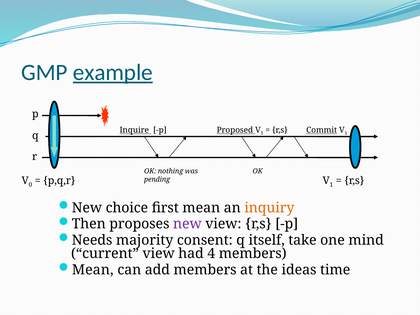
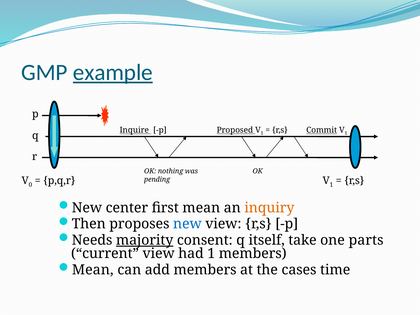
choice: choice -> center (127, 208)
new colour: purple -> blue (187, 224)
majority underline: none -> present (145, 240)
mind: mind -> parts (366, 240)
had 4: 4 -> 1 (211, 254)
ideas: ideas -> cases (299, 270)
